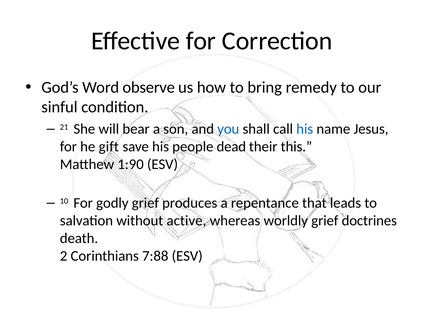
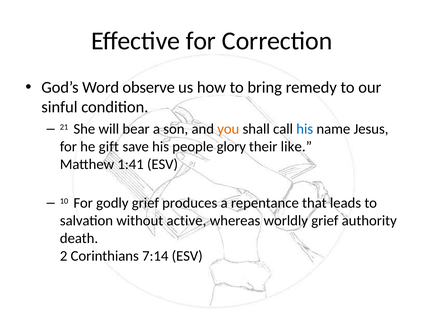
you colour: blue -> orange (228, 129)
dead: dead -> glory (231, 147)
this: this -> like (296, 147)
1:90: 1:90 -> 1:41 (131, 164)
doctrines: doctrines -> authority (369, 221)
7:88: 7:88 -> 7:14 (155, 256)
